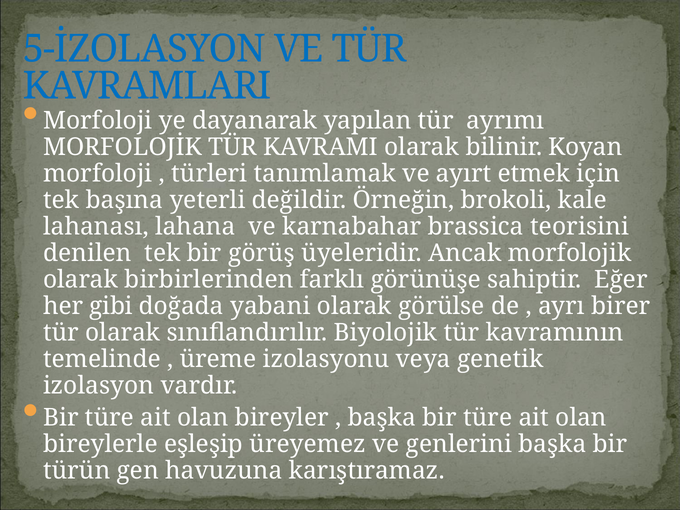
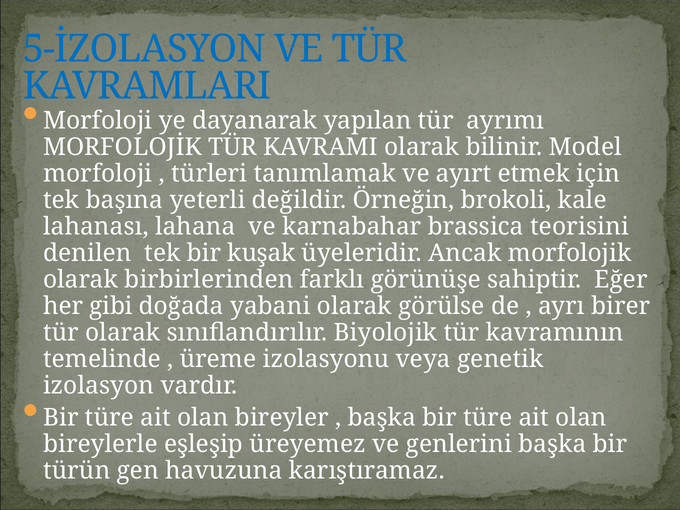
Koyan: Koyan -> Model (585, 147)
görüş: görüş -> kuşak (262, 253)
